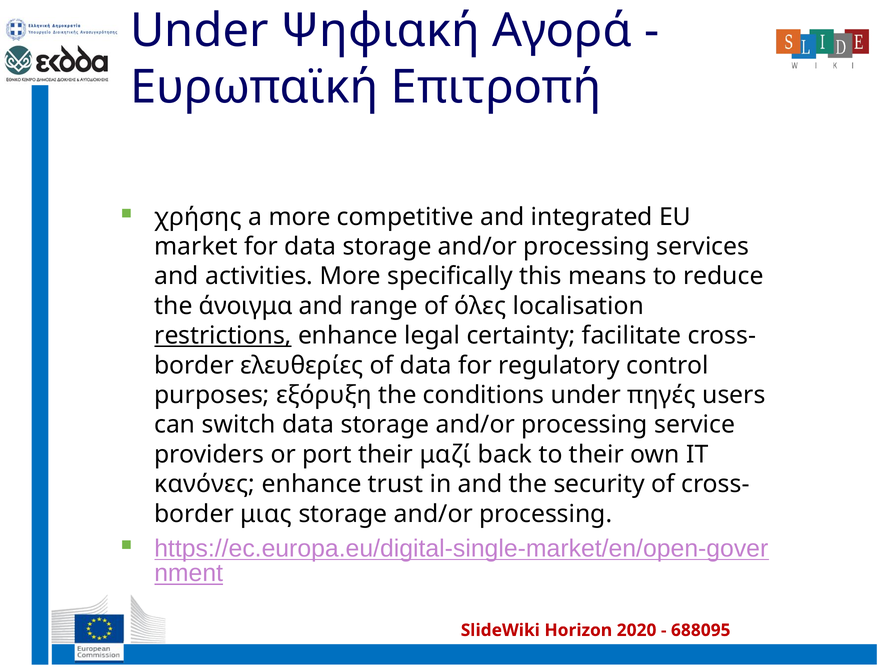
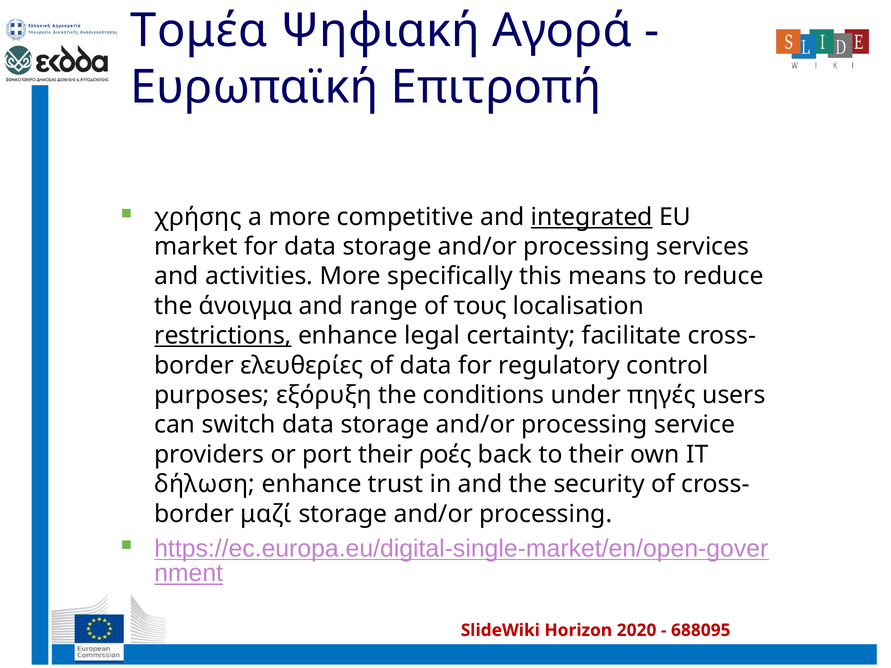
Under: Under -> Τομέα (199, 31)
integrated underline: none -> present (592, 217)
όλες: όλες -> τους (480, 306)
μαζί: μαζί -> ροές (446, 455)
κανόνες: κανόνες -> δήλωση (205, 484)
μιας: μιας -> μαζί (266, 514)
